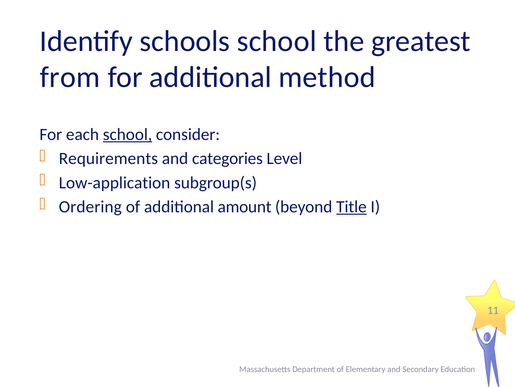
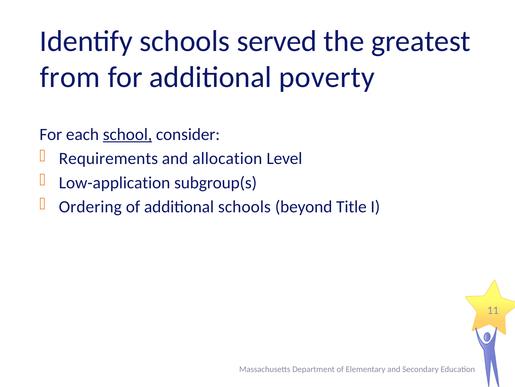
schools school: school -> served (277, 41)
method: method -> poverty (327, 77)
categories: categories -> allocation (227, 158)
additional amount: amount -> schools (244, 206)
Title underline: present -> none (351, 206)
